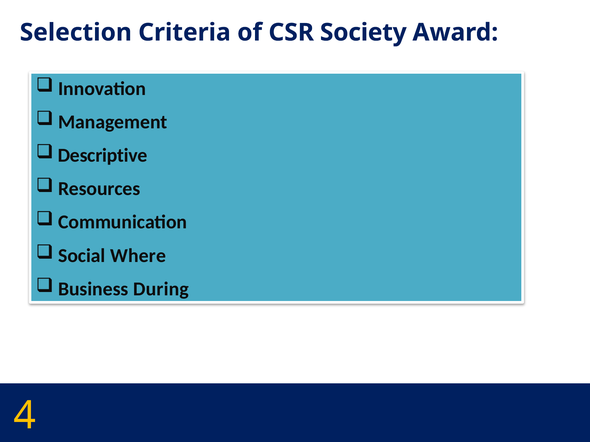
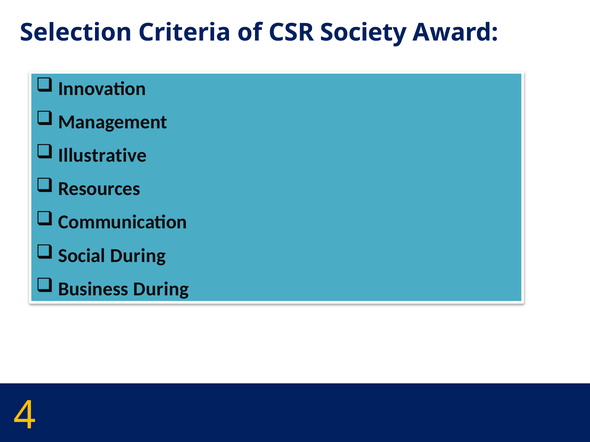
Descriptive: Descriptive -> Illustrative (102, 156)
Social Where: Where -> During (138, 256)
